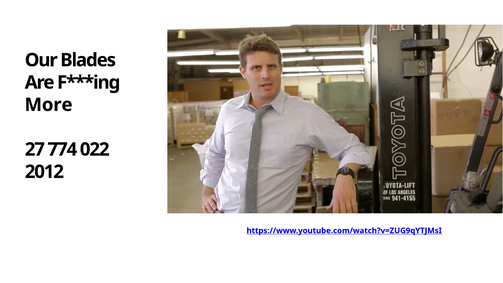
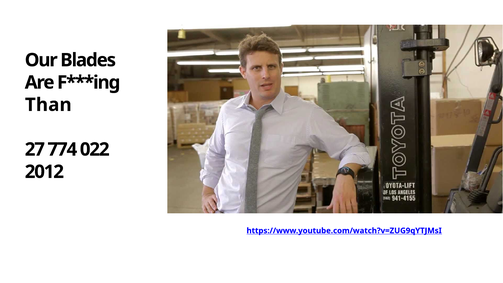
More: More -> Than (48, 105)
